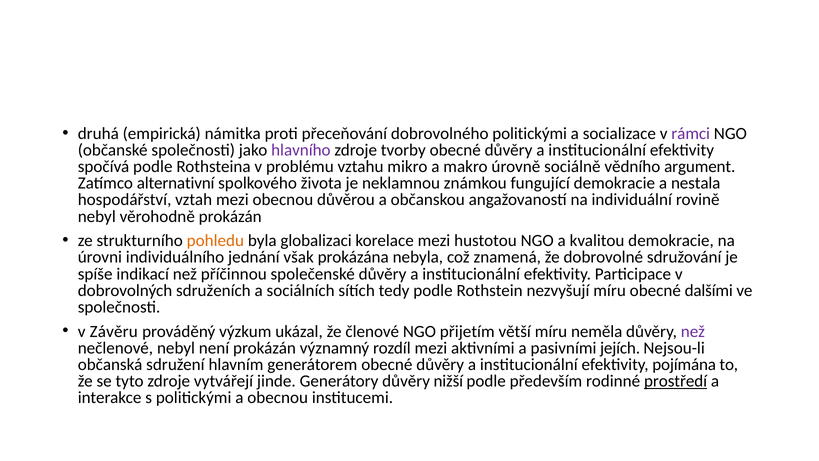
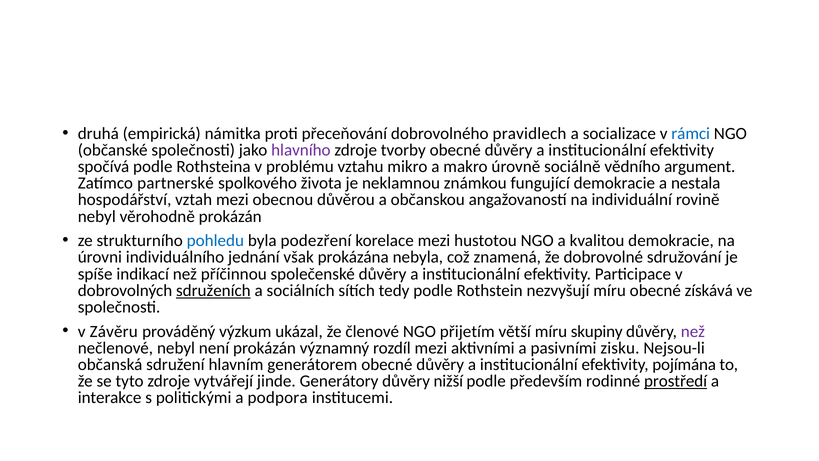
dobrovolného politickými: politickými -> pravidlech (529, 133)
rámci colour: purple -> blue (691, 133)
alternativní: alternativní -> partnerské (175, 183)
pohledu colour: orange -> blue (215, 241)
globalizaci: globalizaci -> podezření (316, 241)
sdruženích underline: none -> present (213, 290)
dalšími: dalšími -> získává (709, 290)
neměla: neměla -> skupiny (597, 331)
jejích: jejích -> zisku (620, 348)
a obecnou: obecnou -> podpora (278, 398)
